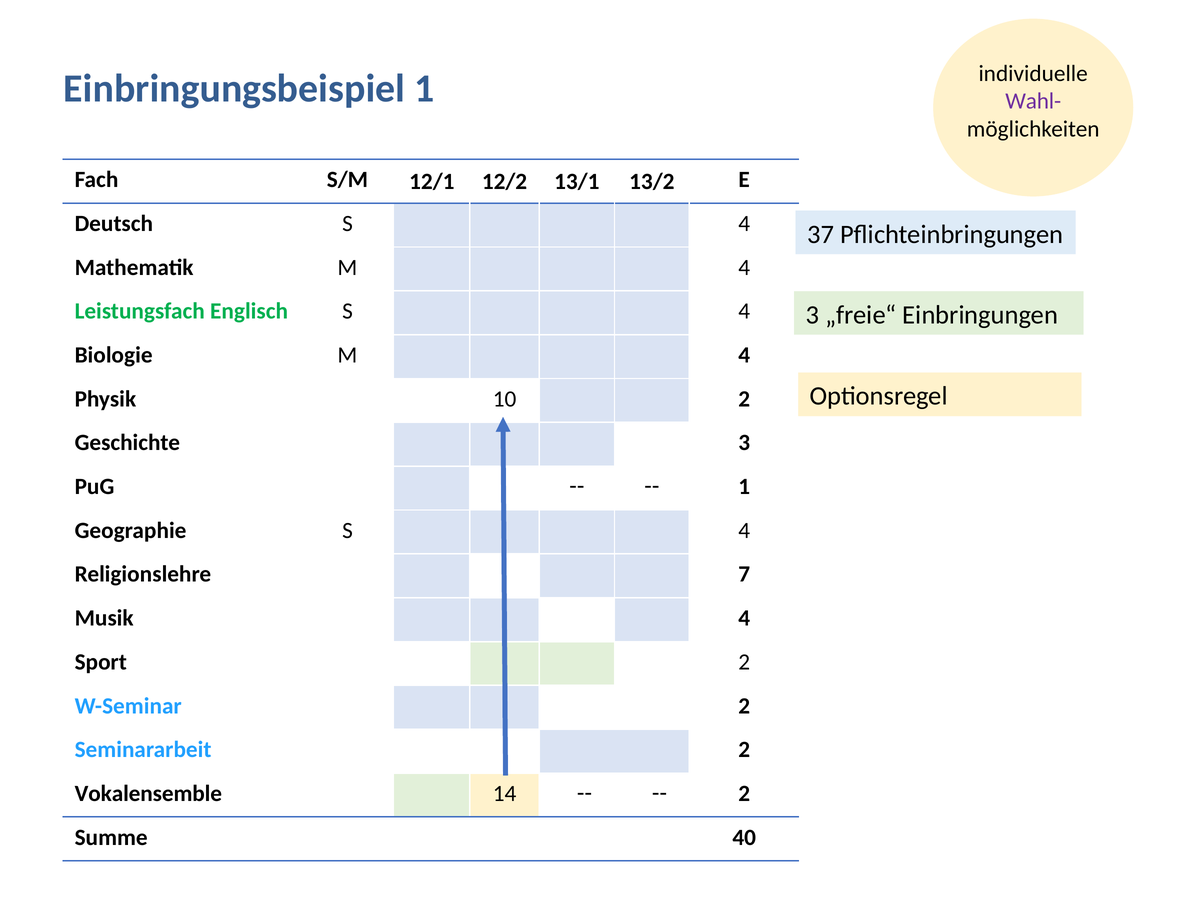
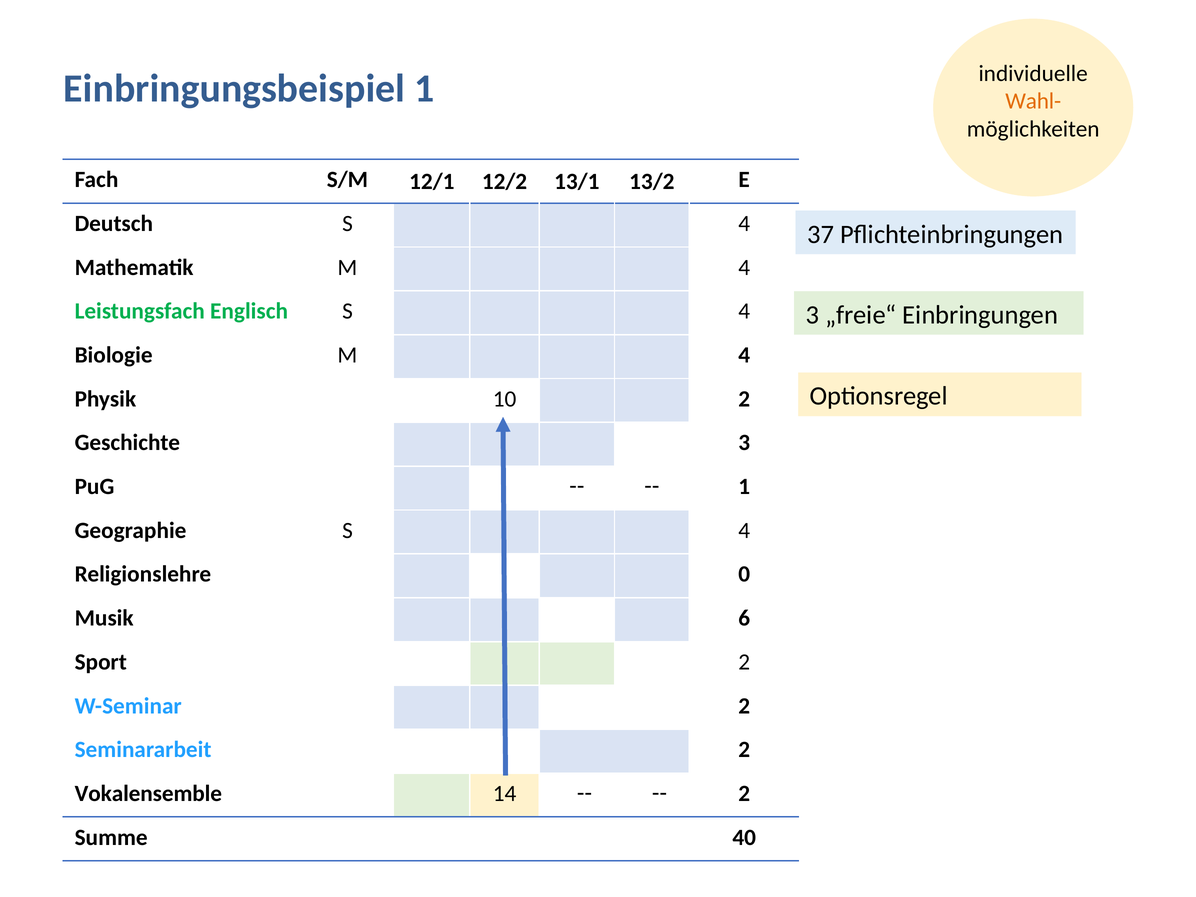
Wahl- colour: purple -> orange (1033, 101)
7: 7 -> 0 (744, 574)
Musik 4: 4 -> 6 (744, 618)
